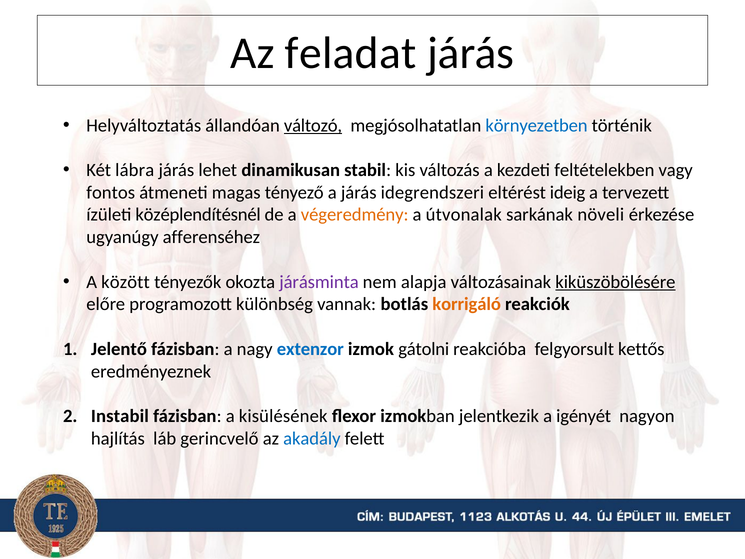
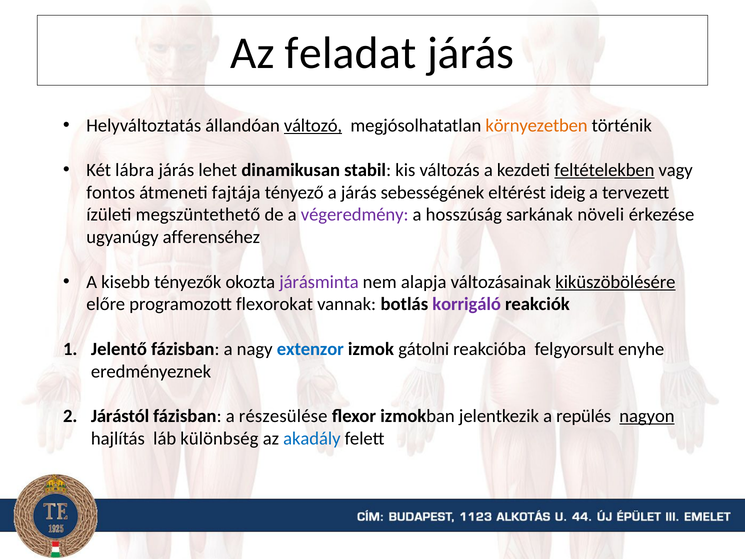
környezetben colour: blue -> orange (537, 125)
feltételekben underline: none -> present (604, 170)
magas: magas -> fajtája (236, 192)
idegrendszeri: idegrendszeri -> sebességének (432, 192)
középlendítésnél: középlendítésnél -> megszüntethető (198, 215)
végeredmény colour: orange -> purple (355, 215)
útvonalak: útvonalak -> hosszúság (464, 215)
között: között -> kisebb (126, 282)
különbség: különbség -> flexorokat (274, 304)
korrigáló colour: orange -> purple (467, 304)
kettős: kettős -> enyhe (641, 349)
Instabil: Instabil -> Járástól (120, 416)
kisülésének: kisülésének -> részesülése (283, 416)
igényét: igényét -> repülés (584, 416)
nagyon underline: none -> present (647, 416)
gerincvelő: gerincvelő -> különbség (219, 438)
